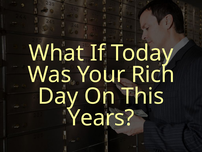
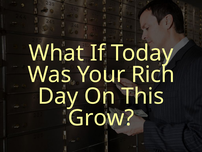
Years: Years -> Grow (101, 118)
